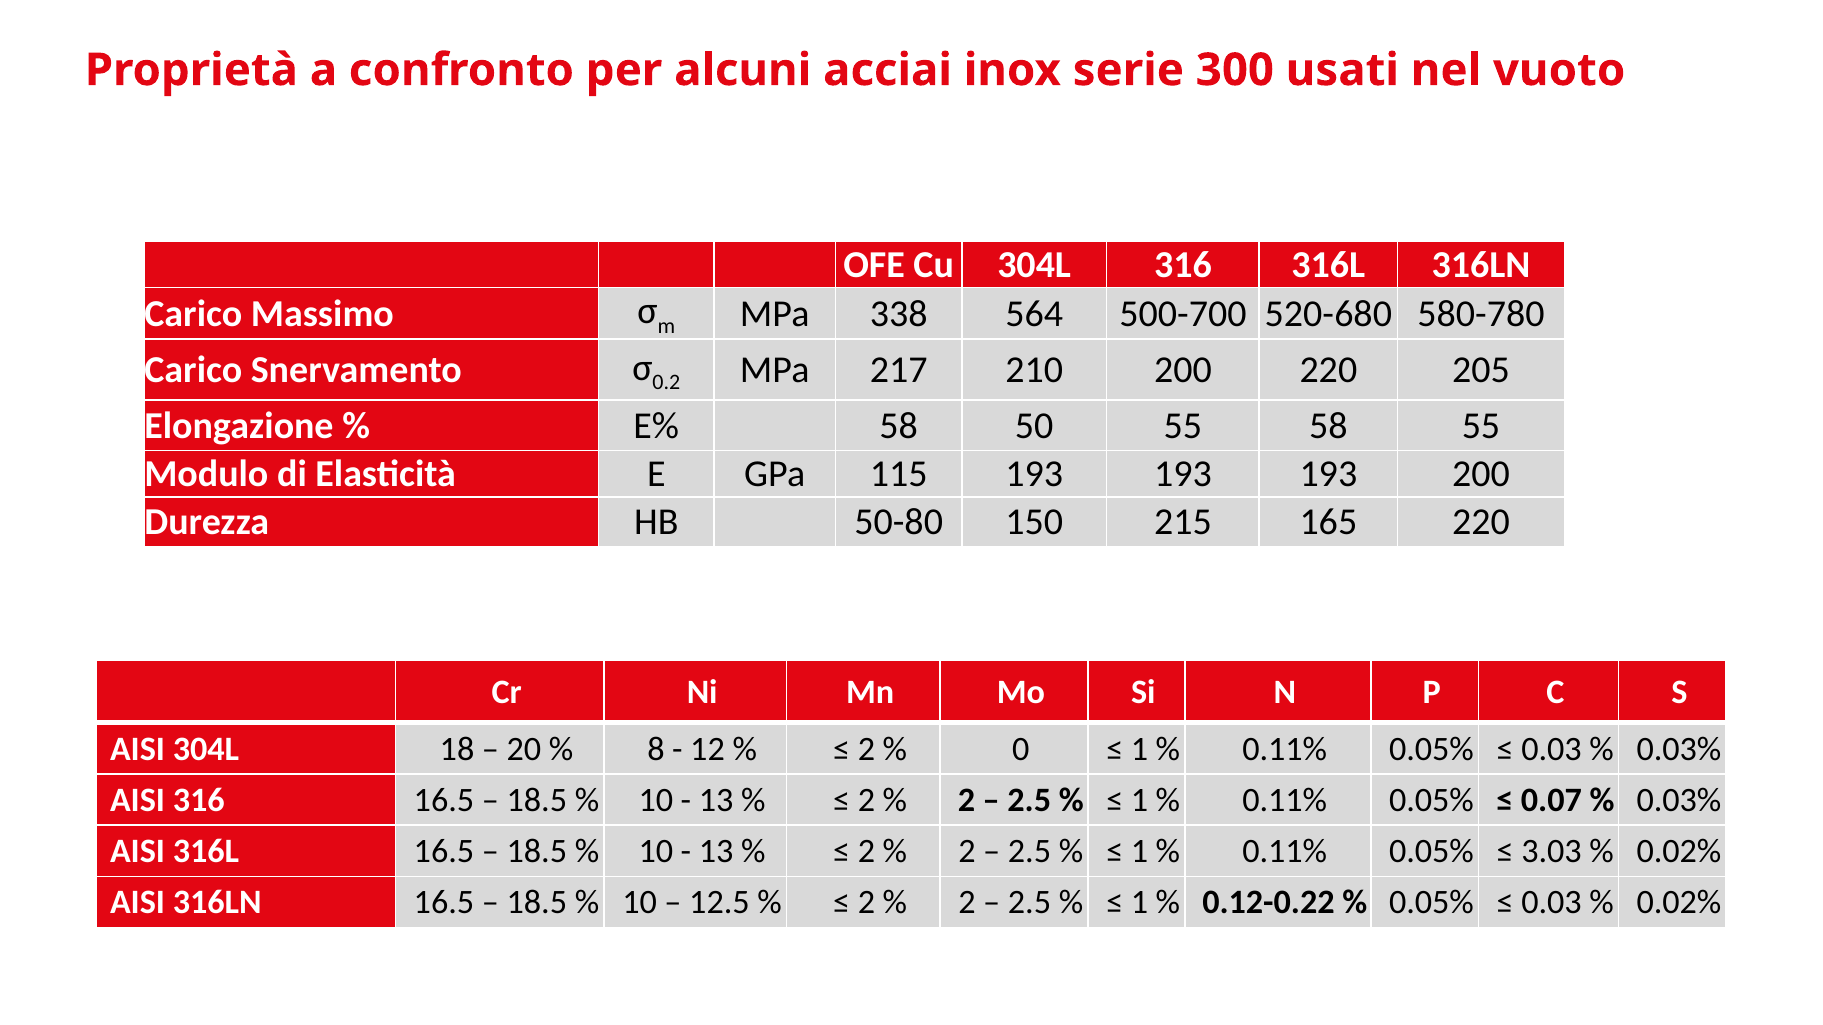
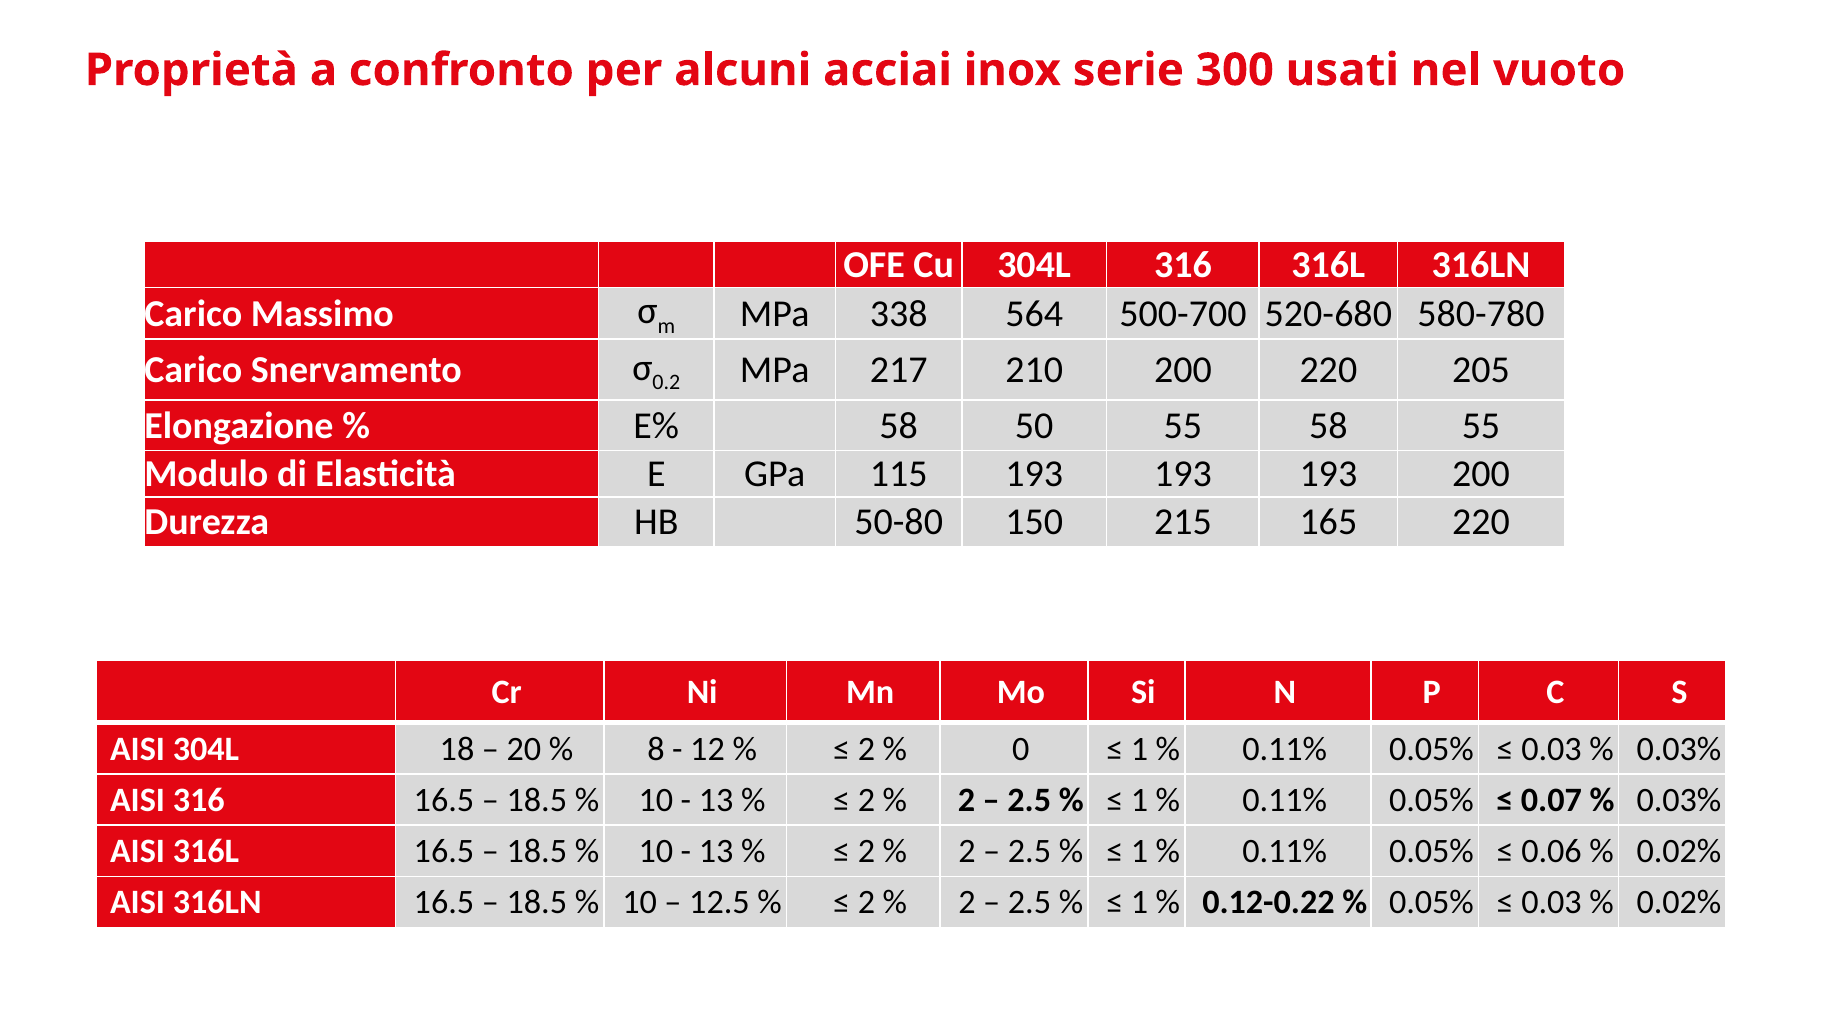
3.03: 3.03 -> 0.06 (1552, 852)
